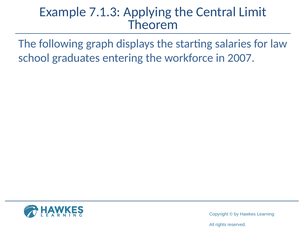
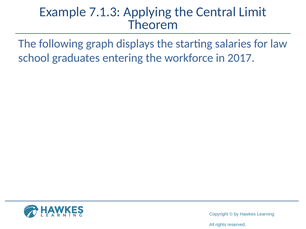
2007: 2007 -> 2017 (241, 58)
